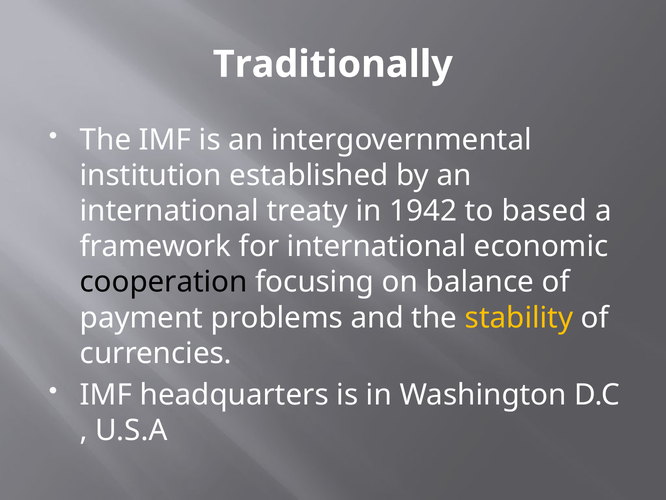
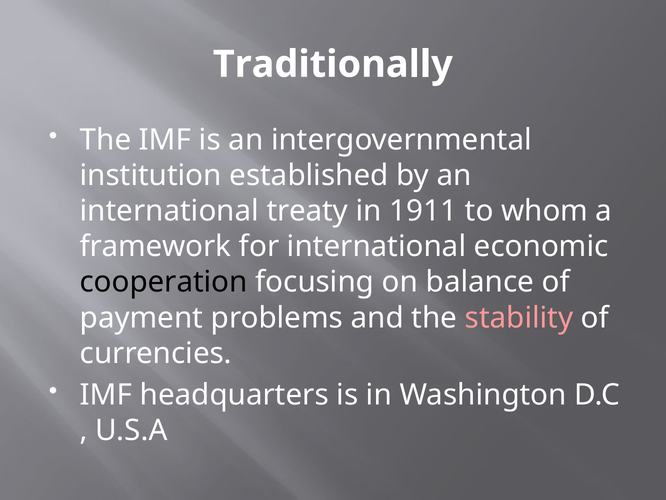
1942: 1942 -> 1911 (423, 211)
based: based -> whom (545, 211)
stability colour: yellow -> pink (519, 317)
